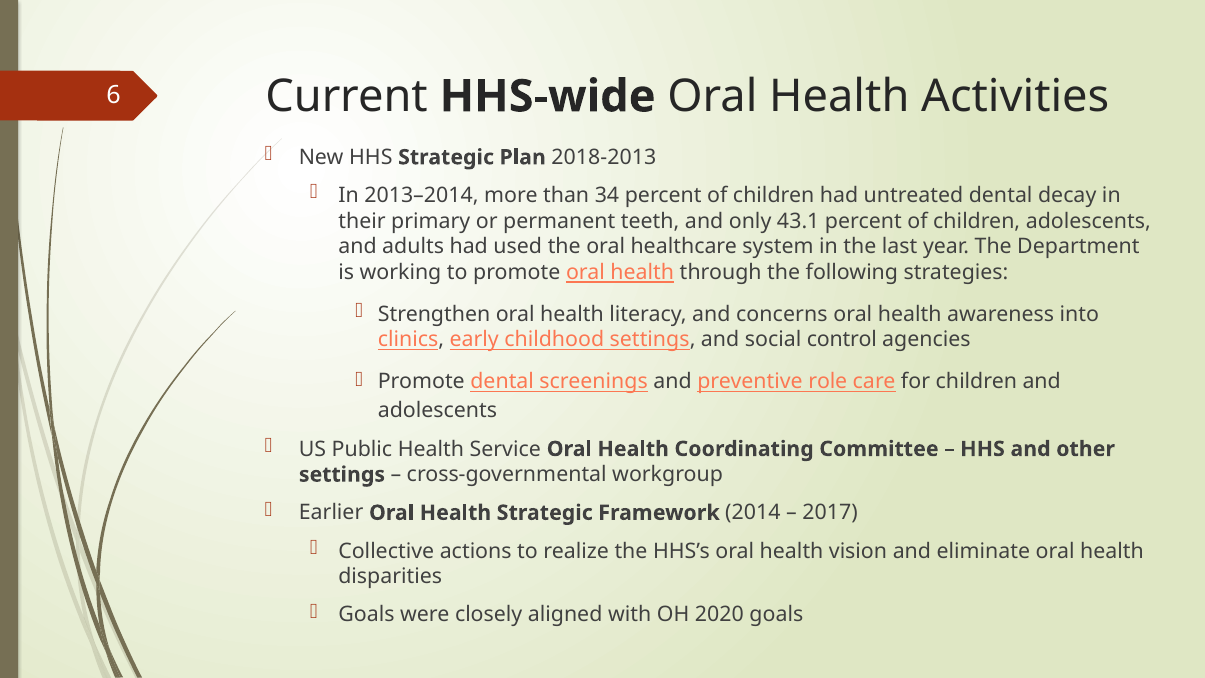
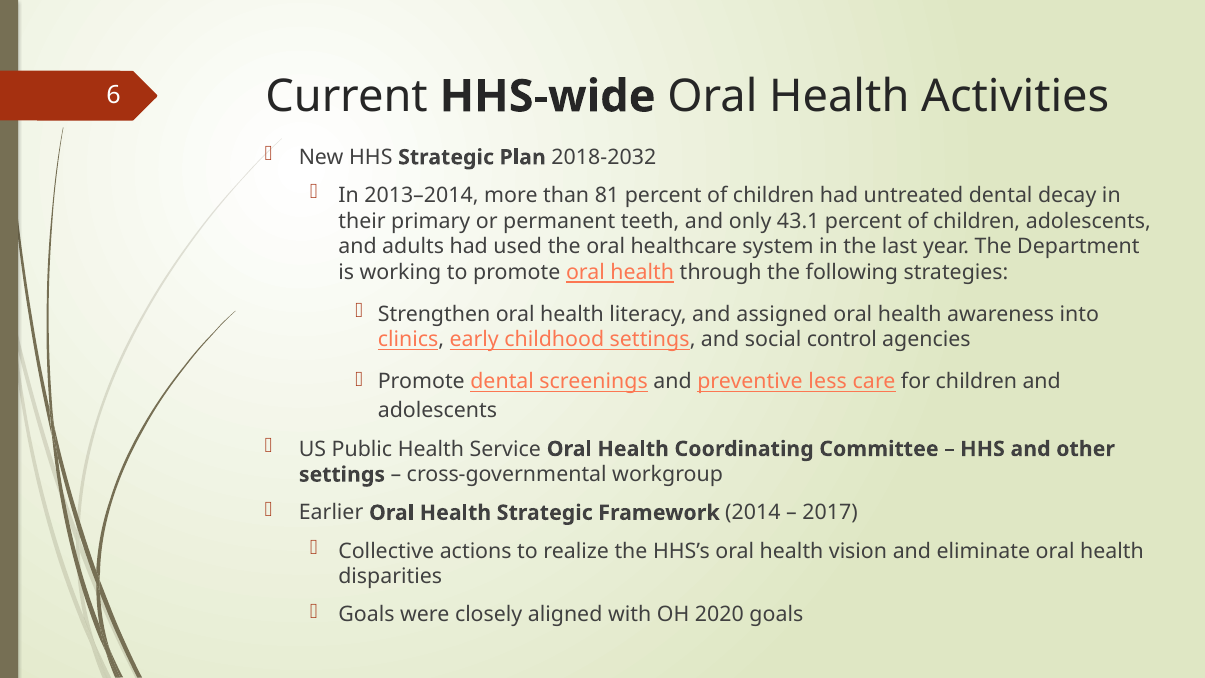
2018-2013: 2018-2013 -> 2018-2032 (604, 157)
34: 34 -> 81 (607, 195)
concerns: concerns -> assigned (782, 314)
role: role -> less (828, 381)
